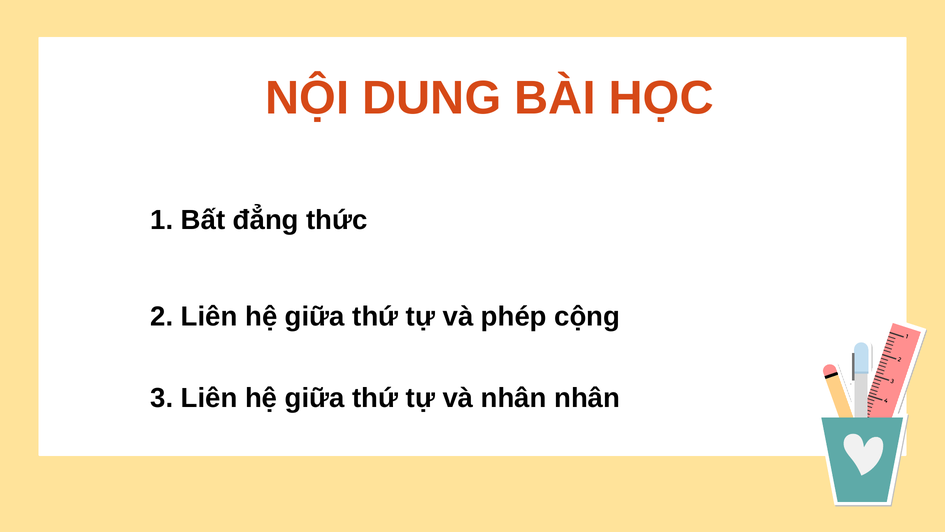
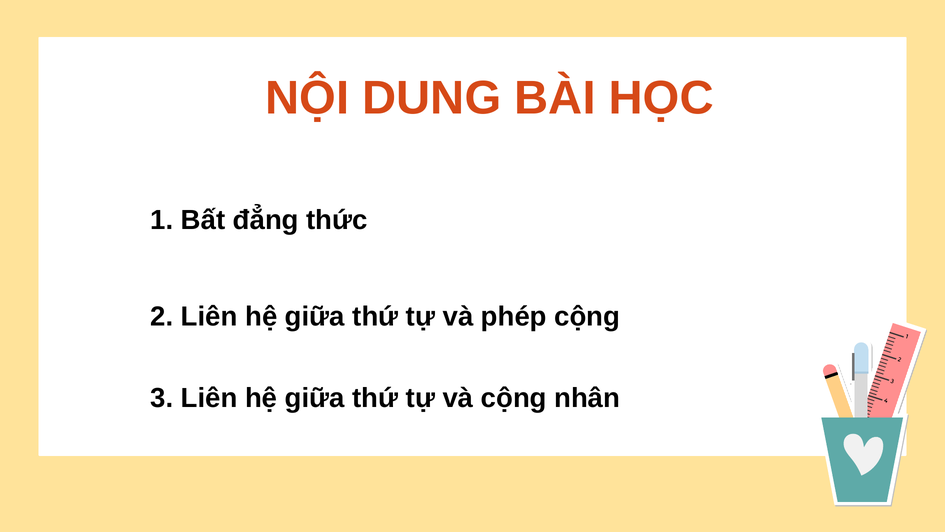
và nhân: nhân -> cộng (514, 398)
